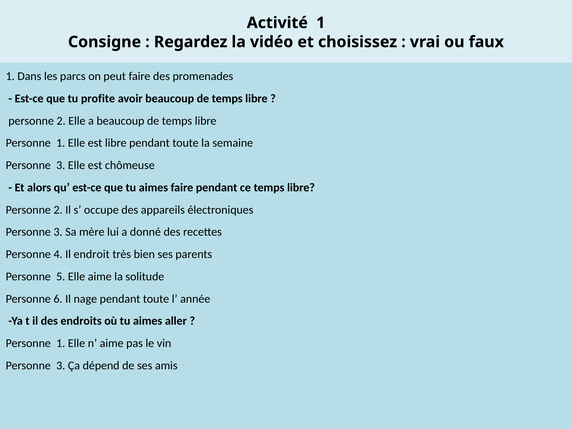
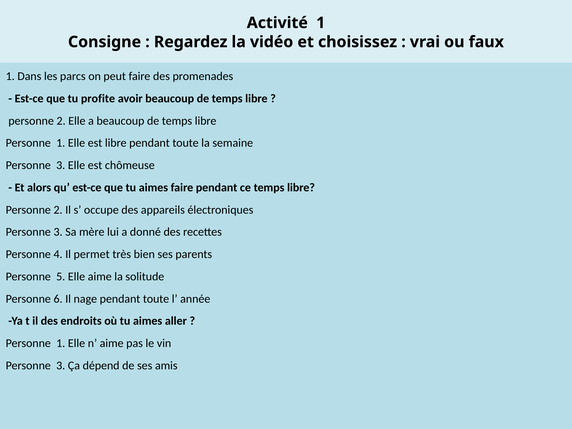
endroit: endroit -> permet (92, 254)
